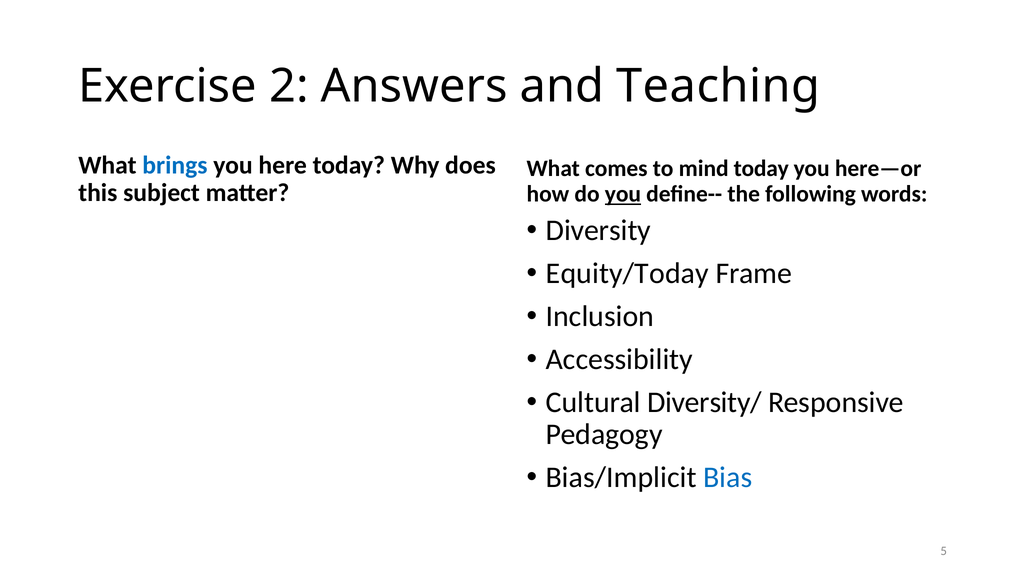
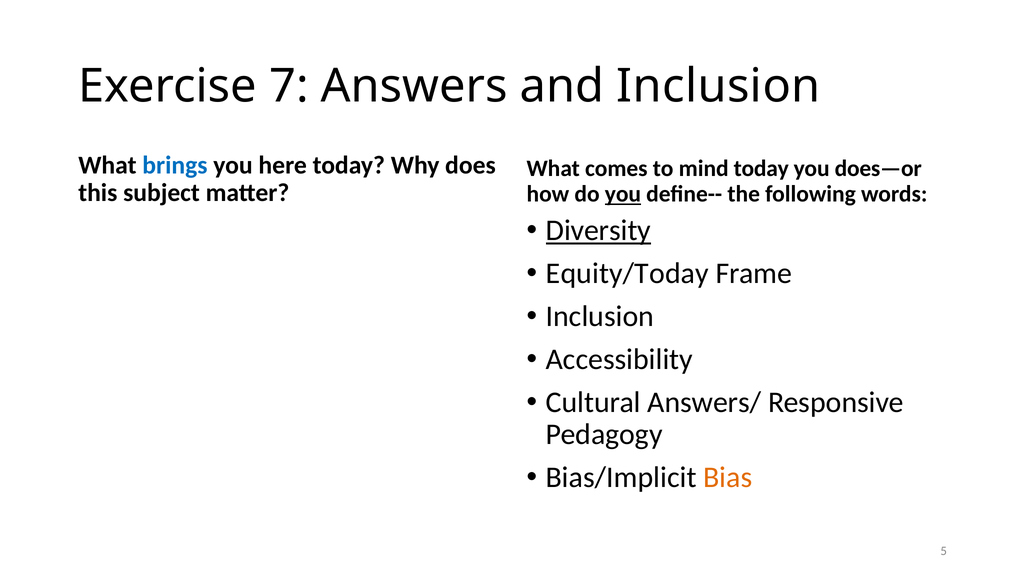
2: 2 -> 7 (289, 86)
and Teaching: Teaching -> Inclusion (718, 86)
here—or: here—or -> does—or (878, 169)
Diversity underline: none -> present (598, 230)
Diversity/: Diversity/ -> Answers/ (704, 402)
Bias colour: blue -> orange (728, 477)
